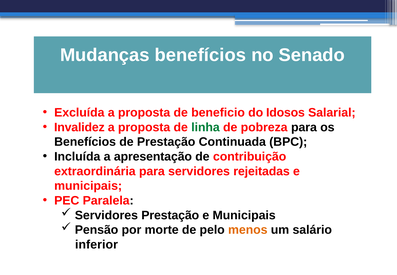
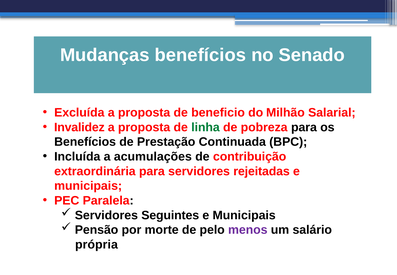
Idosos: Idosos -> Milhão (285, 113)
apresentação: apresentação -> acumulações (153, 156)
Servidores Prestação: Prestação -> Seguintes (170, 215)
menos colour: orange -> purple (248, 230)
inferior: inferior -> própria (96, 244)
